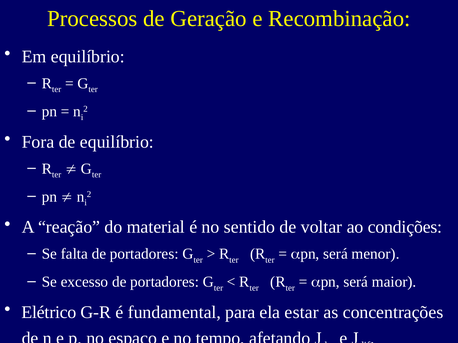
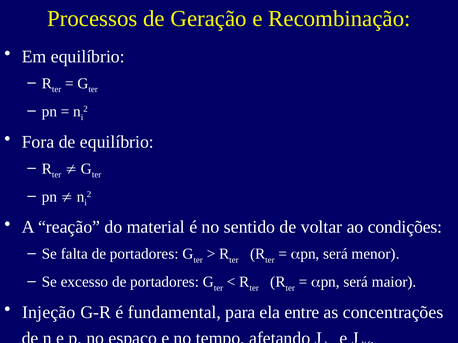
Elétrico: Elétrico -> Injeção (49, 313)
estar: estar -> entre (302, 313)
